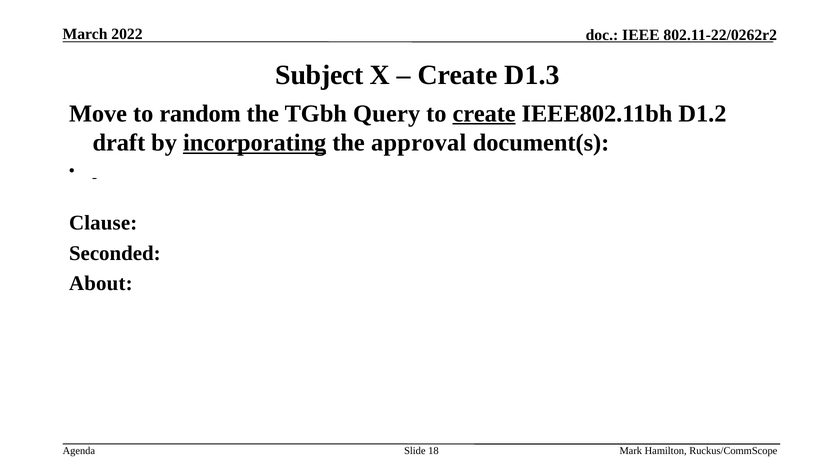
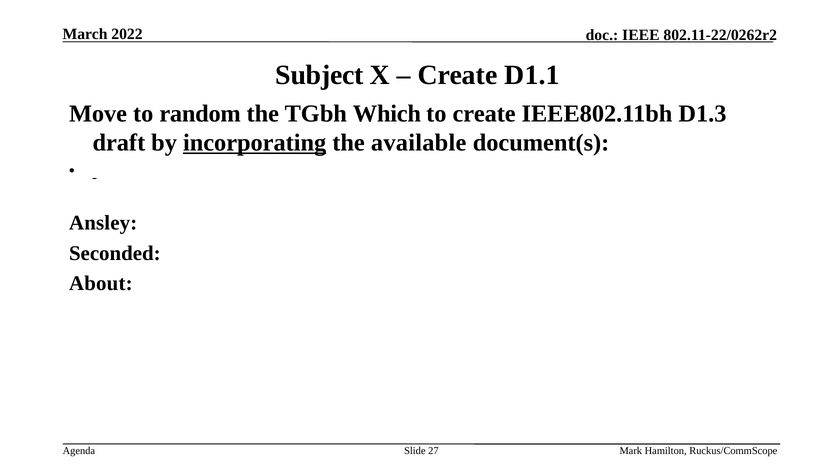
D1.3: D1.3 -> D1.1 (532, 75)
Query: Query -> Which (387, 114)
create underline: present -> none (484, 114)
D1.2: D1.2 -> D1.3 (703, 114)
approval: approval -> available (419, 143)
Clause: Clause -> Ansley (103, 223)
18: 18 -> 27 (433, 451)
